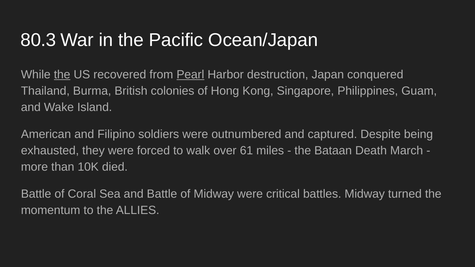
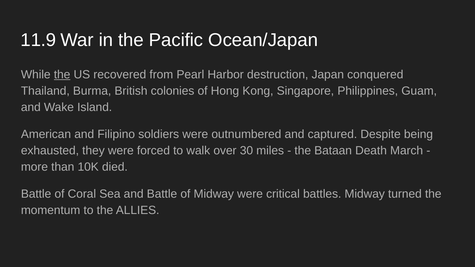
80.3: 80.3 -> 11.9 (38, 40)
Pearl underline: present -> none (190, 75)
61: 61 -> 30 (246, 151)
